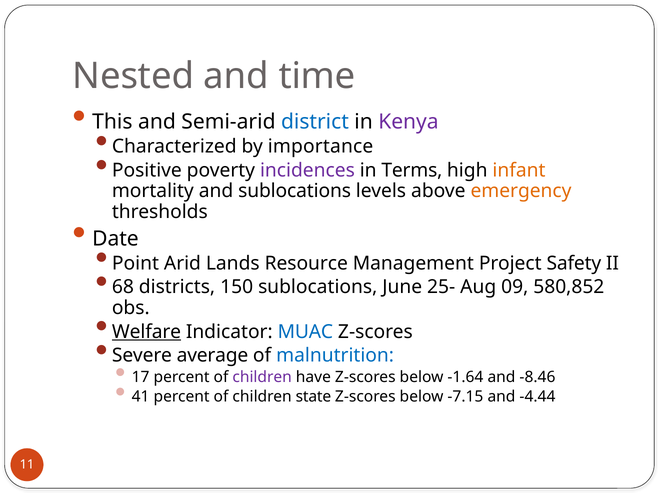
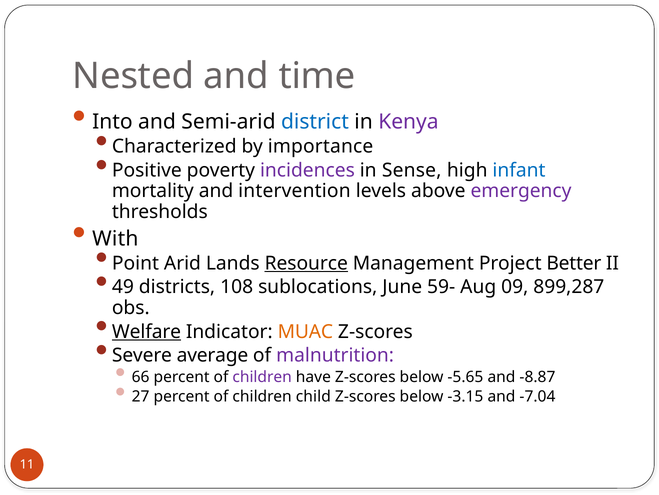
This: This -> Into (112, 122)
Terms: Terms -> Sense (412, 170)
infant colour: orange -> blue (519, 170)
and sublocations: sublocations -> intervention (294, 191)
emergency colour: orange -> purple (521, 191)
Date: Date -> With (115, 238)
Resource underline: none -> present (306, 263)
Safety: Safety -> Better (574, 263)
68: 68 -> 49 (123, 287)
150: 150 -> 108 (237, 287)
25-: 25- -> 59- (441, 287)
580,852: 580,852 -> 899,287 (569, 287)
MUAC colour: blue -> orange (305, 331)
malnutrition colour: blue -> purple (335, 355)
17: 17 -> 66 (141, 376)
-1.64: -1.64 -> -5.65 (465, 376)
-8.46: -8.46 -> -8.87 (537, 376)
41: 41 -> 27 (141, 396)
state: state -> child (313, 396)
-7.15: -7.15 -> -3.15 (465, 396)
-4.44: -4.44 -> -7.04 (537, 396)
